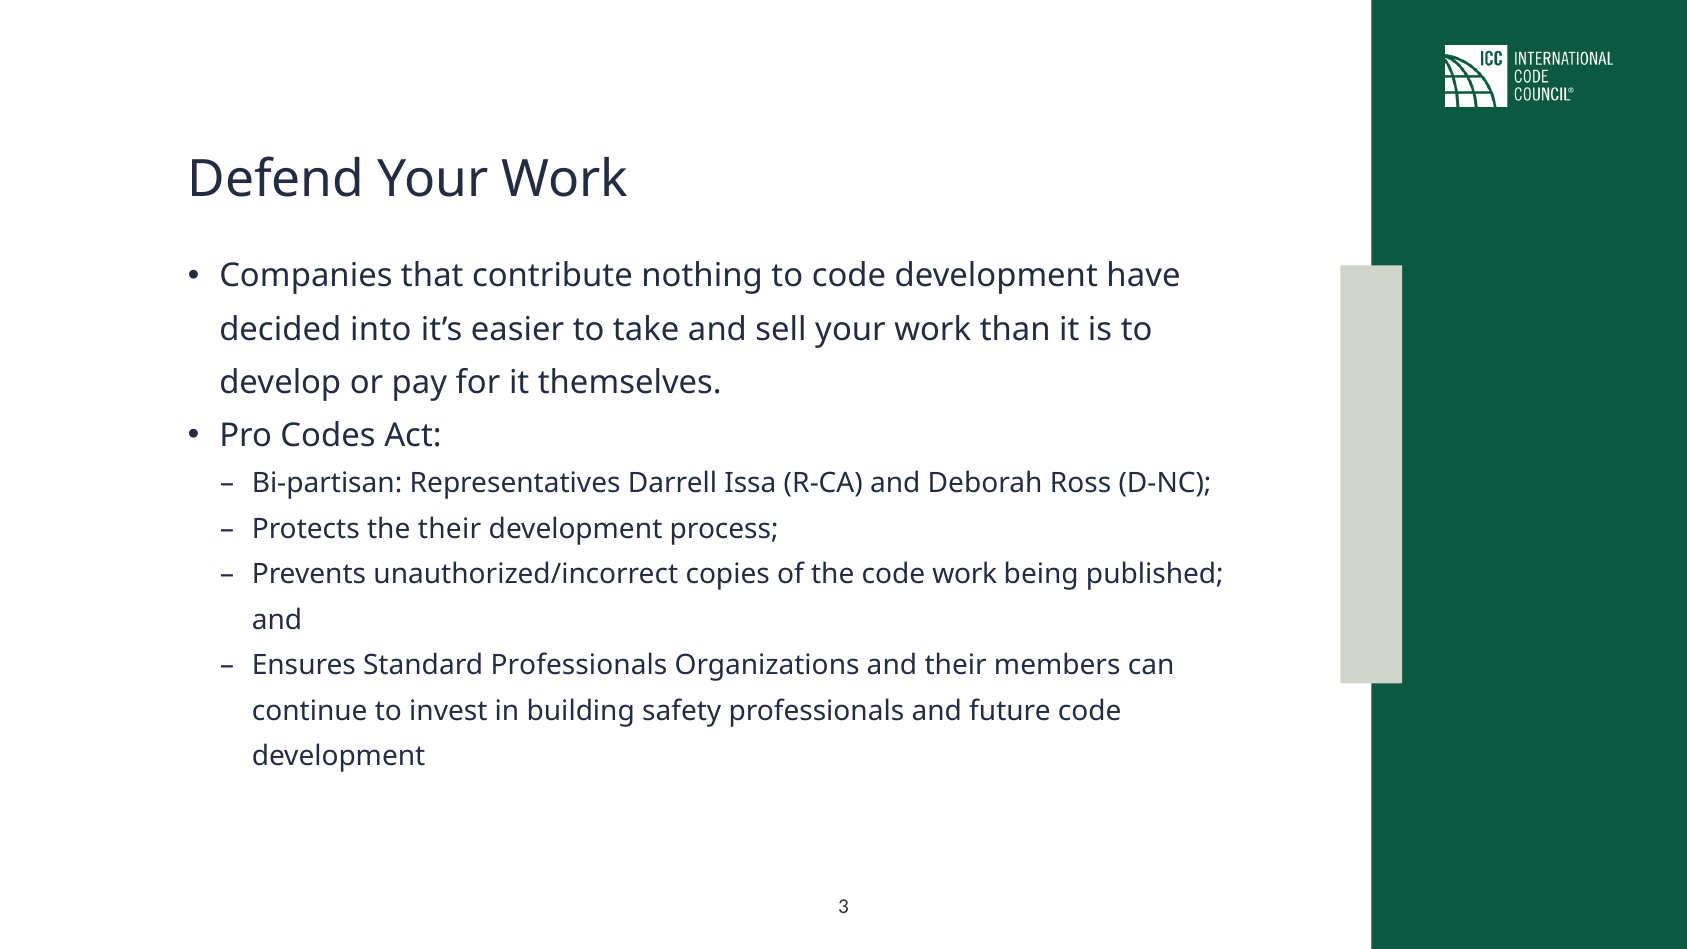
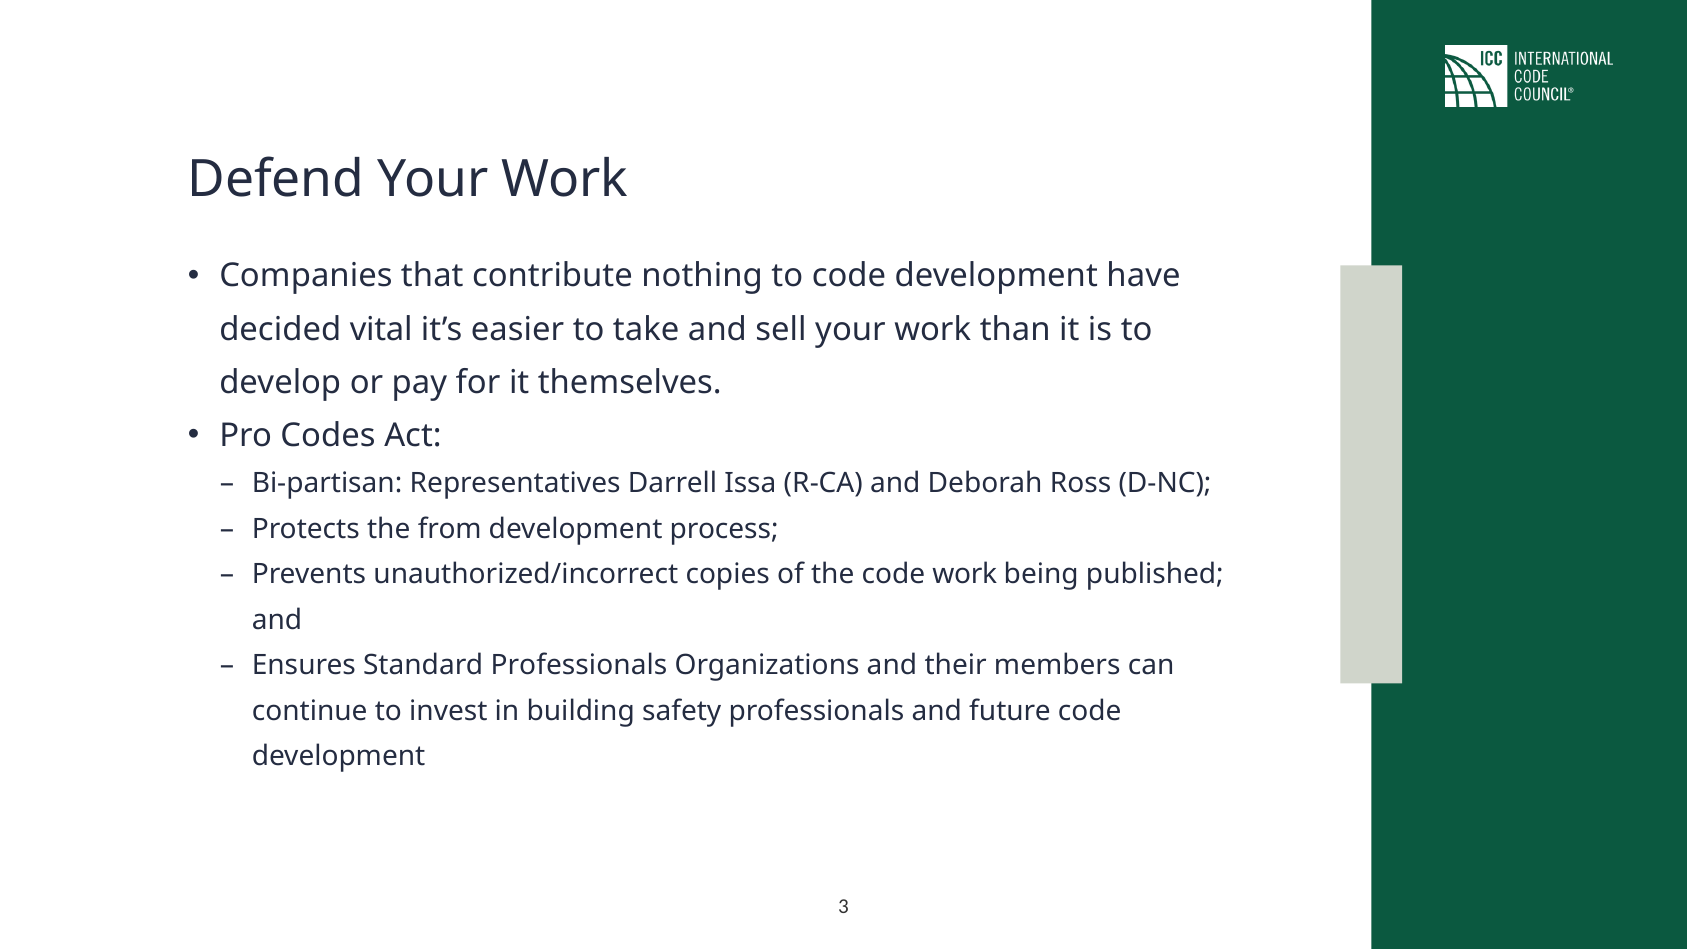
into: into -> vital (381, 329)
the their: their -> from (450, 529)
